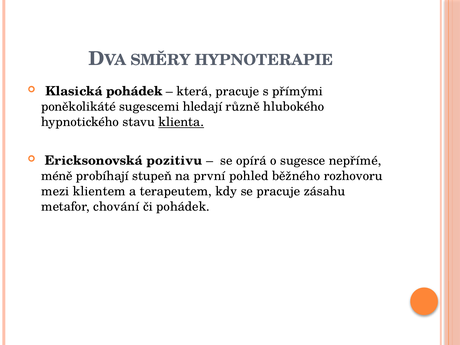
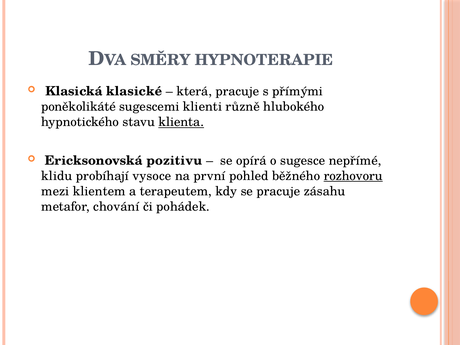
Klasická pohádek: pohádek -> klasické (134, 91)
hledají: hledají -> klienti (202, 107)
méně: méně -> klidu (57, 176)
stupeň: stupeň -> vysoce (152, 176)
rozhovoru underline: none -> present (353, 176)
